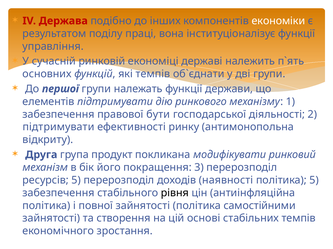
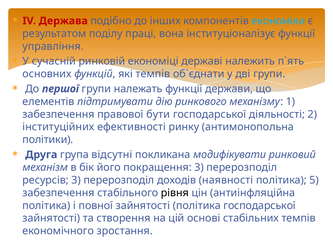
економіки colour: white -> light blue (278, 21)
підтримувати: підтримувати -> інституційних (58, 127)
відкриту: відкриту -> політики (48, 140)
продукт: продукт -> відсутні (112, 155)
ресурсів 5: 5 -> 3 (76, 181)
політика самостійними: самостійними -> господарської (260, 206)
